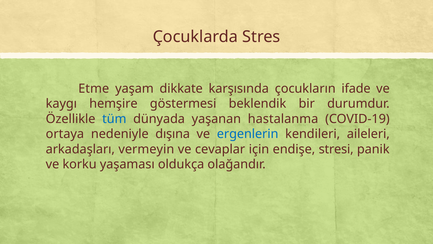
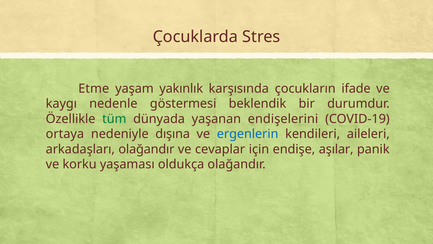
dikkate: dikkate -> yakınlık (181, 88)
hemşire: hemşire -> nedenle (113, 104)
tüm colour: blue -> green (114, 119)
hastalanma: hastalanma -> endişelerini (283, 119)
arkadaşları vermeyin: vermeyin -> olağandır (146, 149)
stresi: stresi -> aşılar (336, 149)
